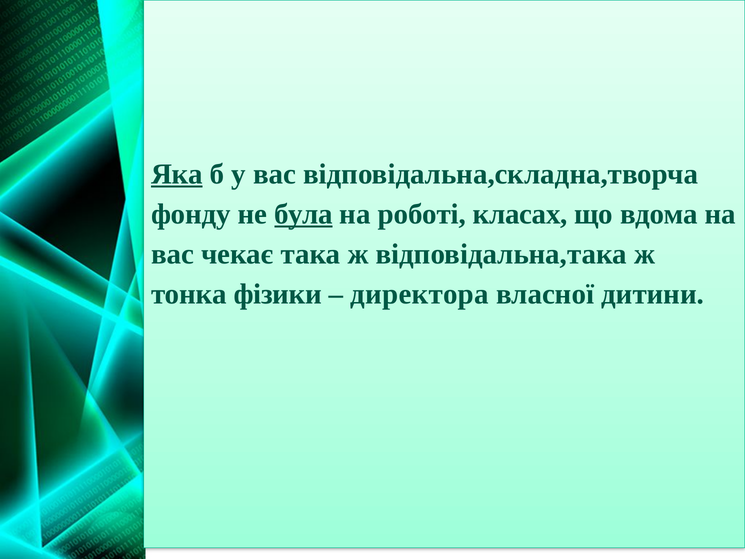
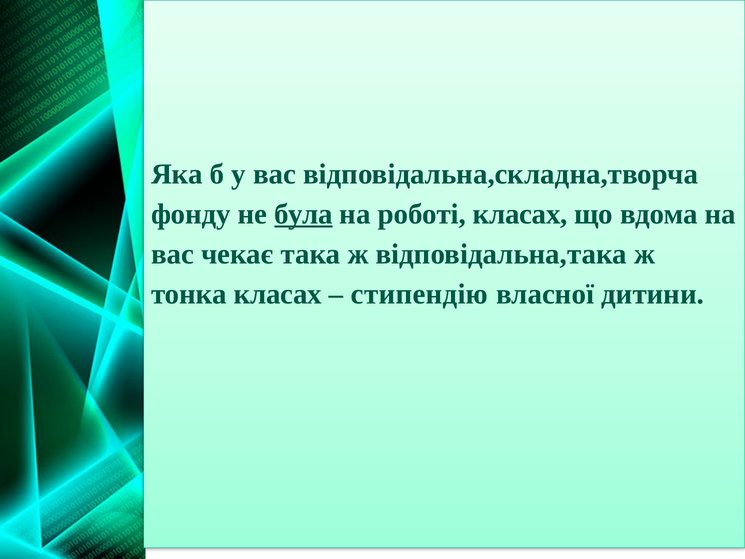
Яка underline: present -> none (177, 174)
тонка фізики: фізики -> класах (278, 294)
директора: директора -> стипендію (420, 294)
